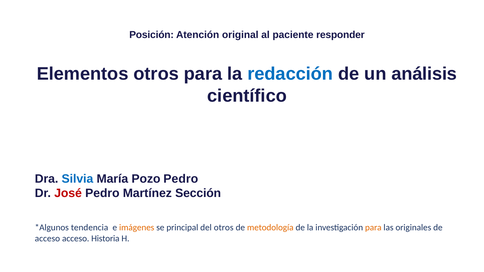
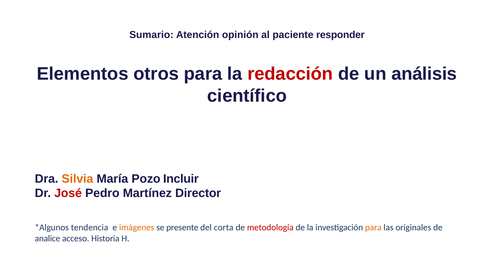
Posición: Posición -> Sumario (151, 35)
original: original -> opinión (240, 35)
redacción colour: blue -> red (290, 74)
Silvia colour: blue -> orange (77, 179)
Pozo Pedro: Pedro -> Incluir (181, 179)
Sección: Sección -> Director (198, 193)
principal: principal -> presente (182, 228)
del otros: otros -> corta (224, 228)
metodología colour: orange -> red (270, 228)
acceso: acceso -> analice (47, 239)
